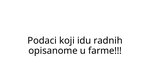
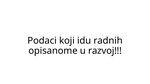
farme: farme -> razvoj (105, 51)
